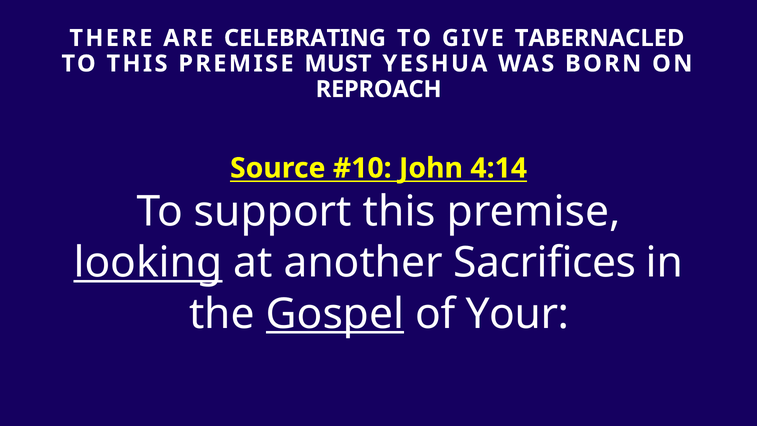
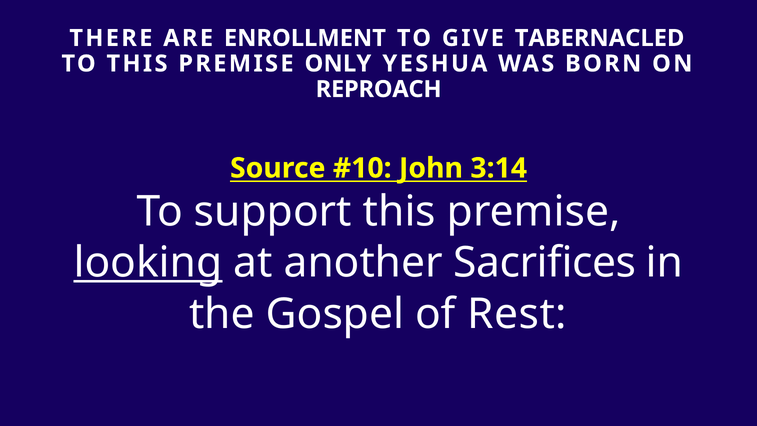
CELEBRATING: CELEBRATING -> ENROLLMENT (305, 38)
MUST: MUST -> ONLY (338, 64)
4:14: 4:14 -> 3:14 (499, 168)
Gospel underline: present -> none (335, 314)
Your: Your -> Rest (517, 314)
